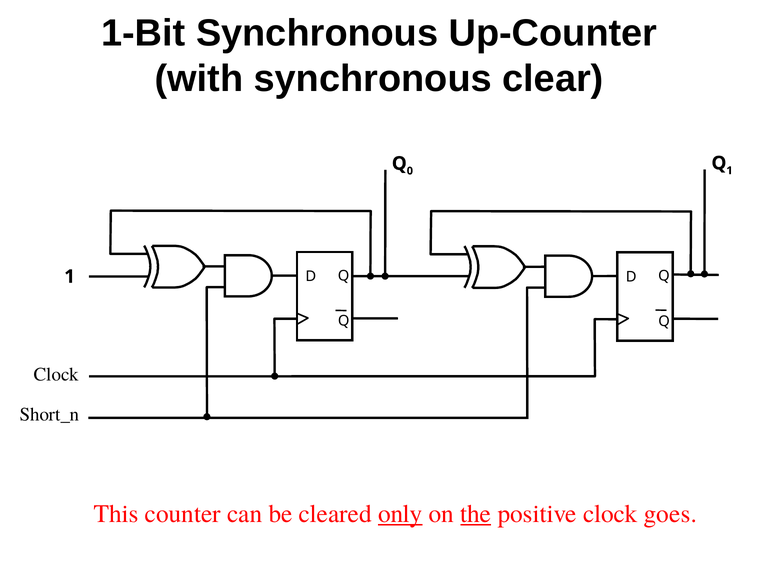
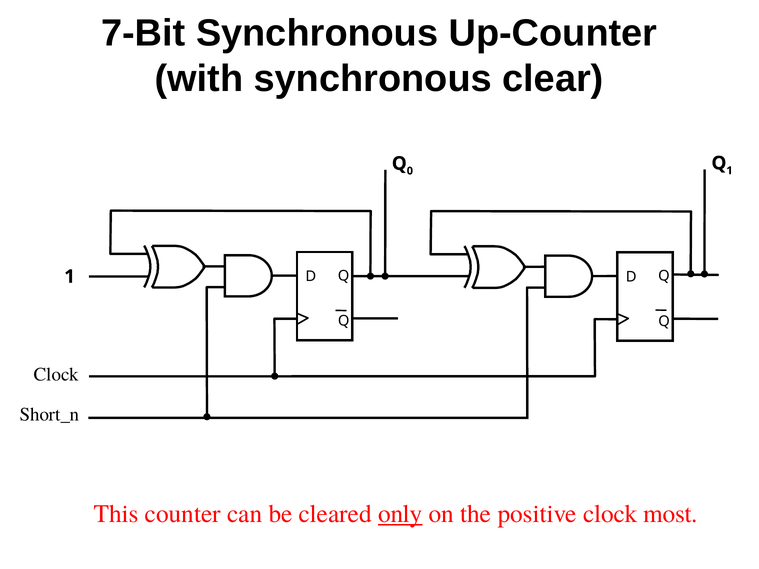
1-Bit: 1-Bit -> 7-Bit (143, 33)
the underline: present -> none (476, 514)
goes: goes -> most (670, 514)
